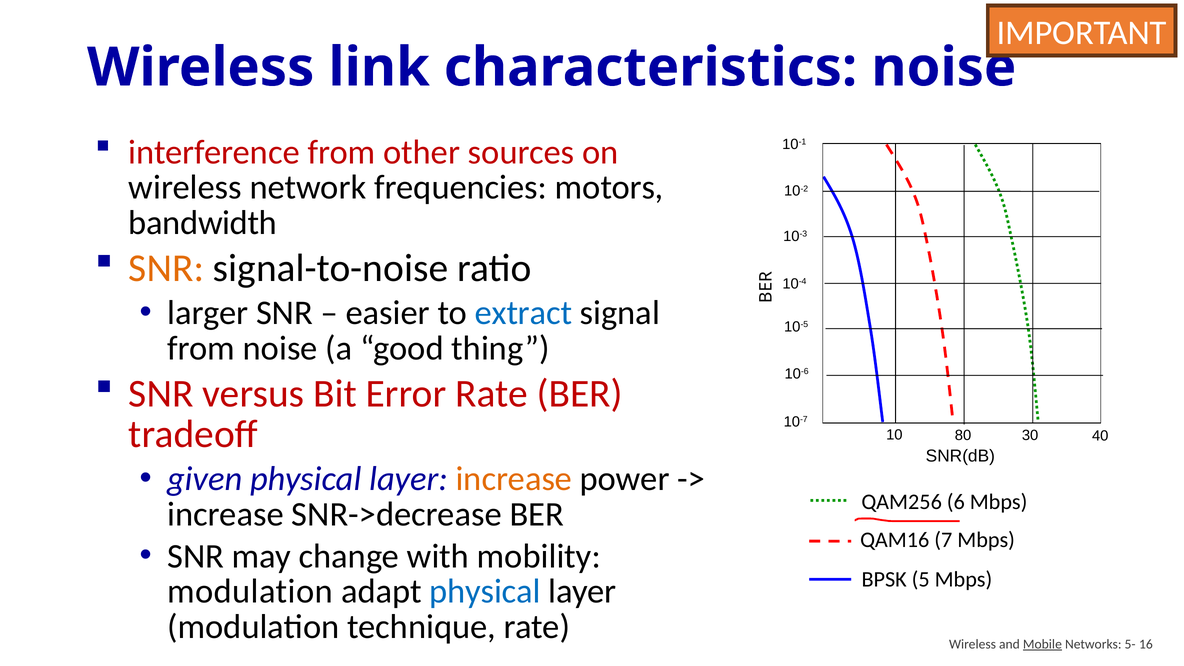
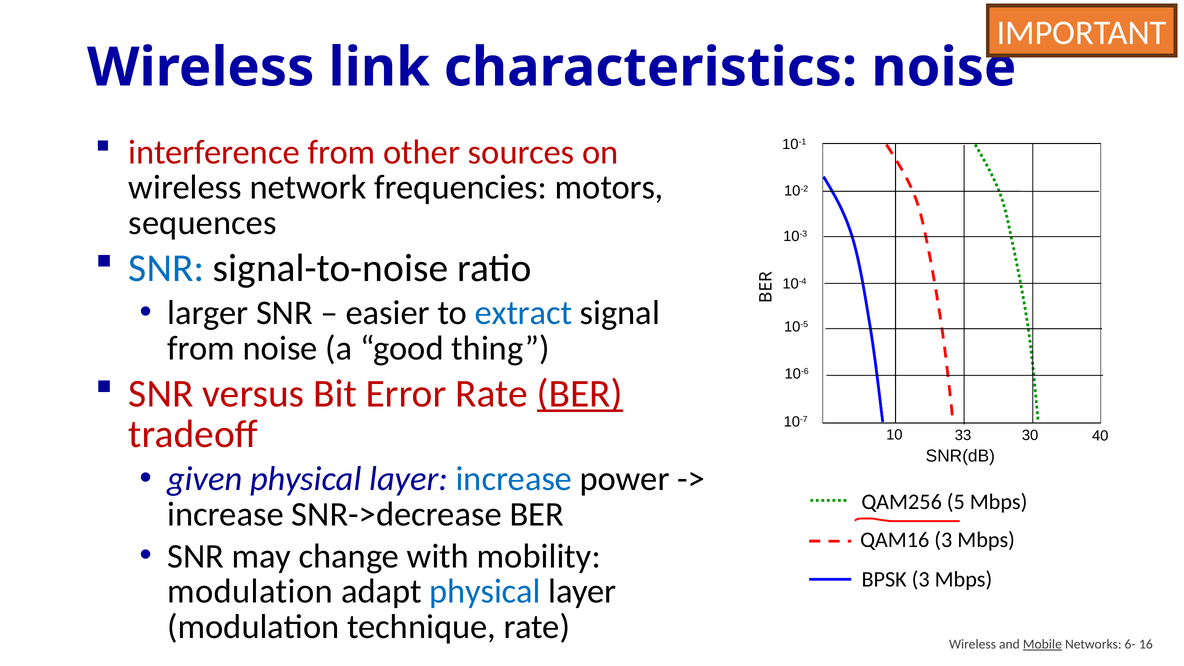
bandwidth: bandwidth -> sequences (203, 223)
SNR colour: orange -> blue (166, 268)
BER underline: none -> present (580, 394)
80: 80 -> 33 (963, 435)
increase colour: orange -> blue (514, 479)
6: 6 -> 5 (956, 502)
QAM16 7: 7 -> 3 (943, 540)
BPSK 5: 5 -> 3 (921, 579)
5-: 5- -> 6- (1130, 644)
